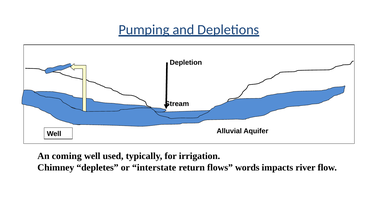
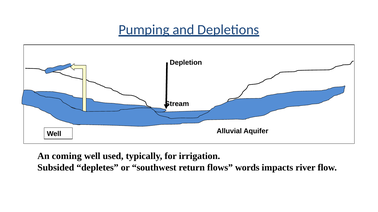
Chimney: Chimney -> Subsided (56, 168)
interstate: interstate -> southwest (154, 168)
